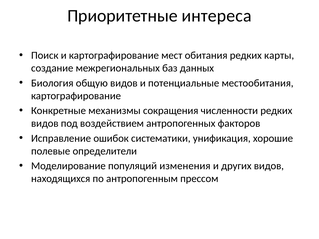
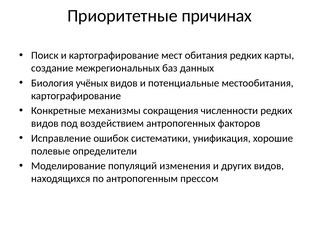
интереса: интереса -> причинах (217, 16)
общую: общую -> учёных (92, 83)
